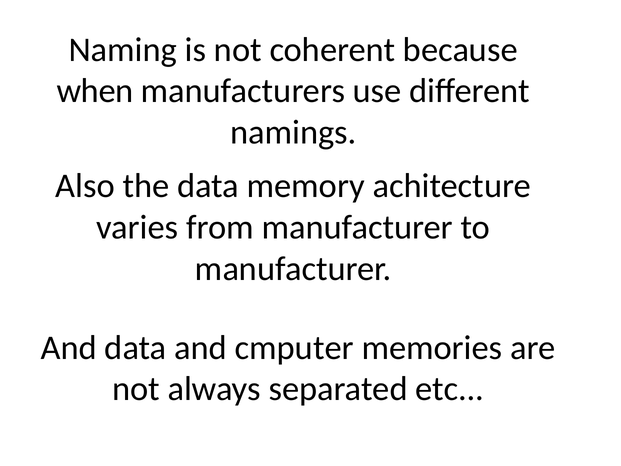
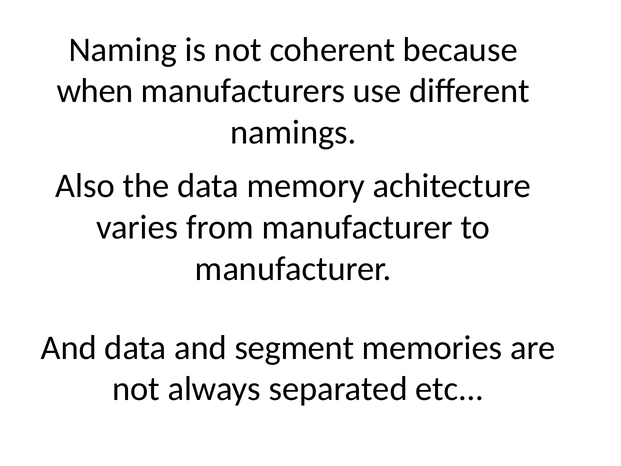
cmputer: cmputer -> segment (294, 347)
